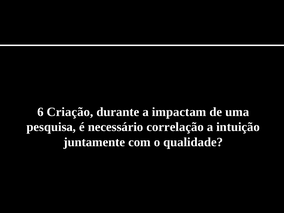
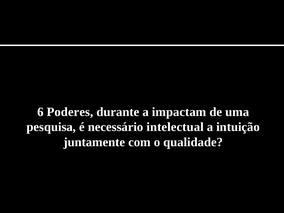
Criação: Criação -> Poderes (70, 112)
correlação: correlação -> intelectual (175, 127)
